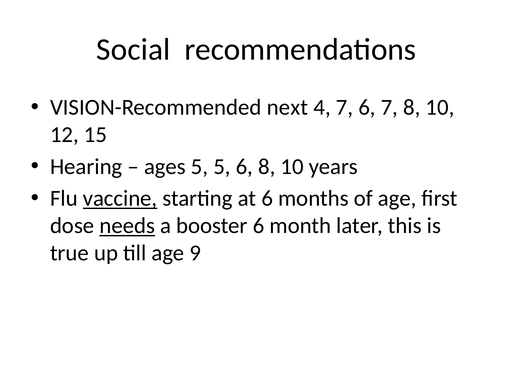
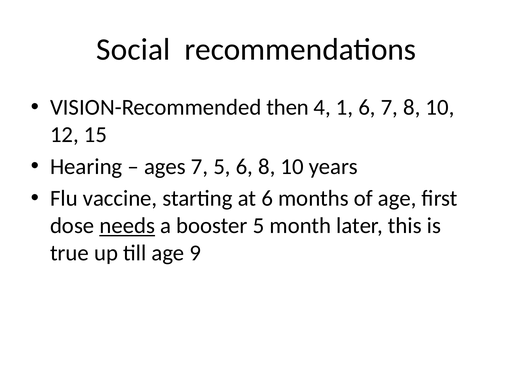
next: next -> then (288, 108)
4 7: 7 -> 1 (345, 108)
ages 5: 5 -> 7 (200, 167)
vaccine underline: present -> none (120, 199)
booster 6: 6 -> 5 (259, 226)
